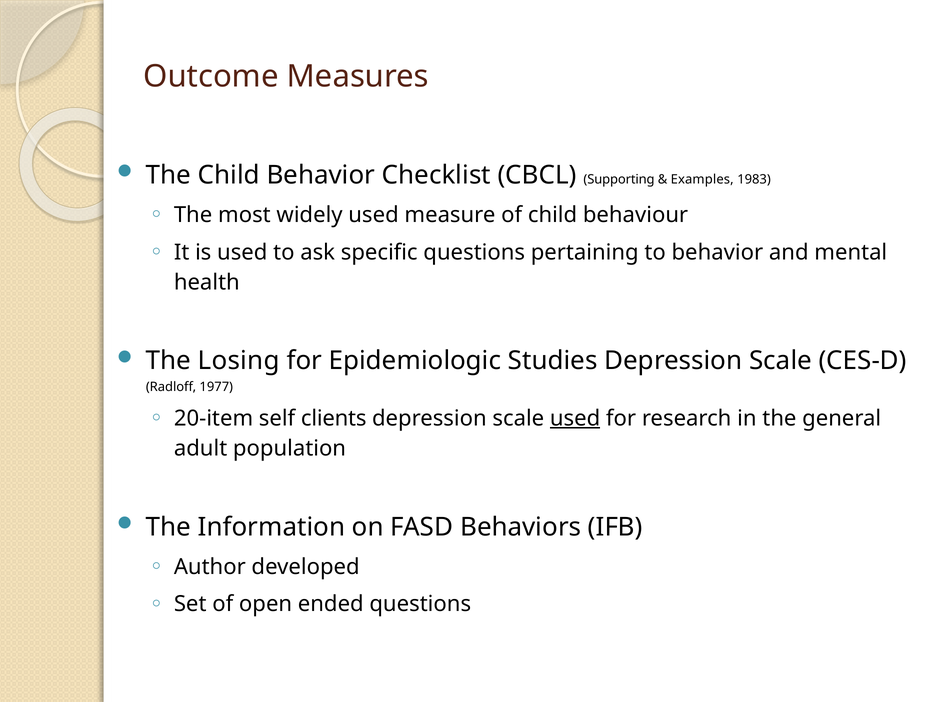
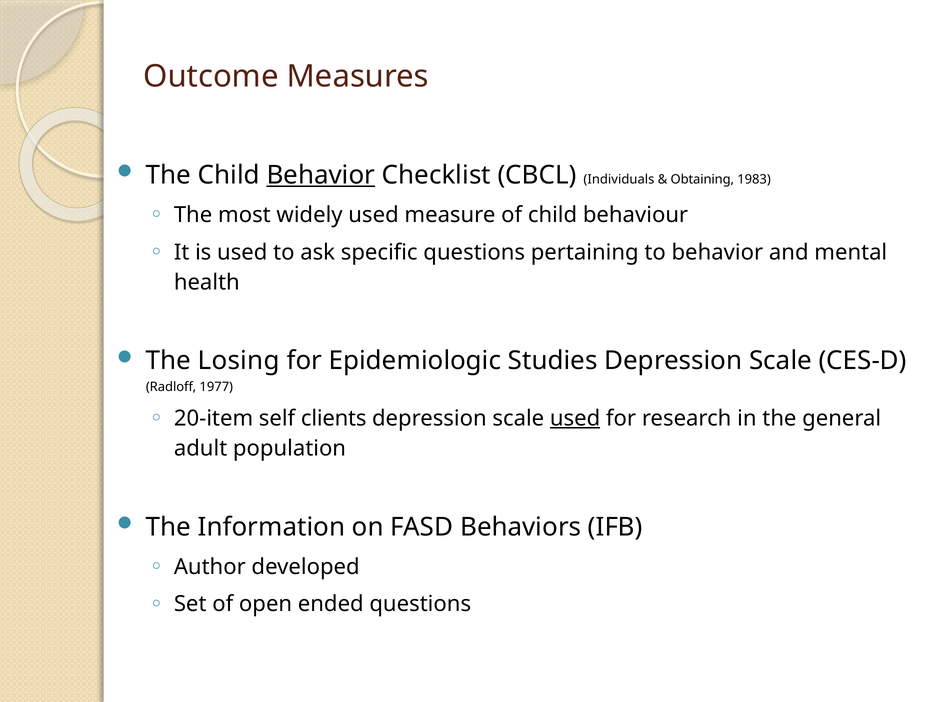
Behavior underline: none -> present (321, 175)
Supporting: Supporting -> Individuals (619, 179)
Examples: Examples -> Obtaining (702, 179)
